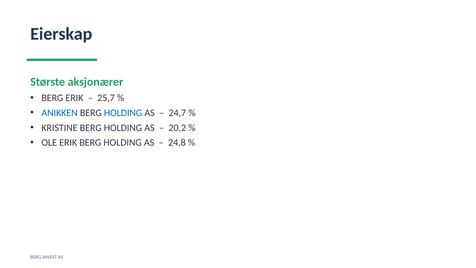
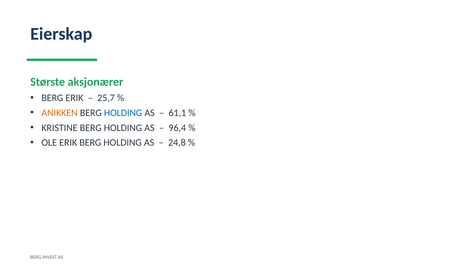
ANIKKEN colour: blue -> orange (60, 113)
24,7: 24,7 -> 61,1 (177, 113)
20,2: 20,2 -> 96,4 (177, 128)
